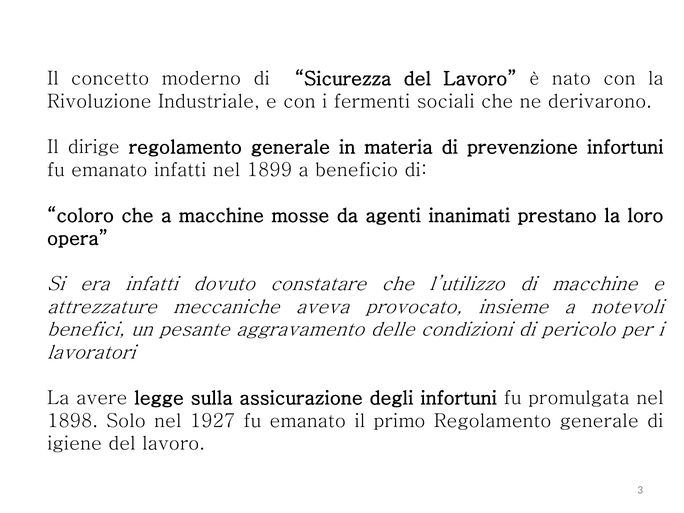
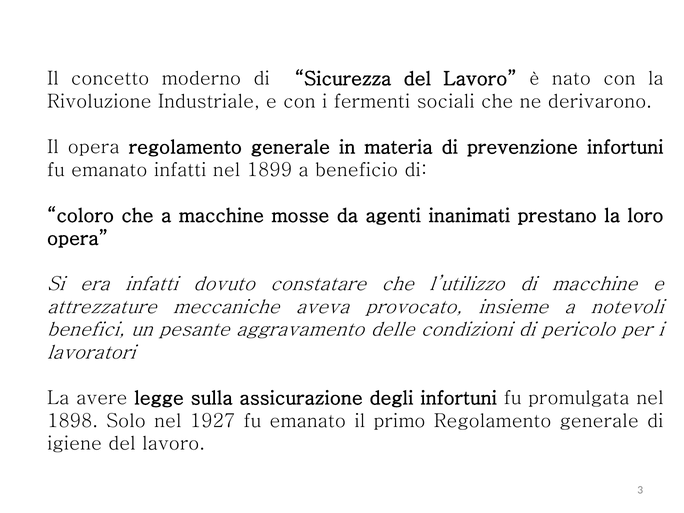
Il dirige: dirige -> opera (94, 147)
